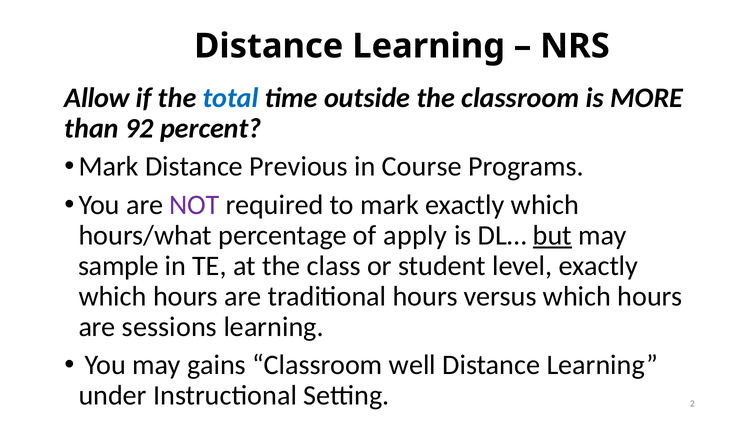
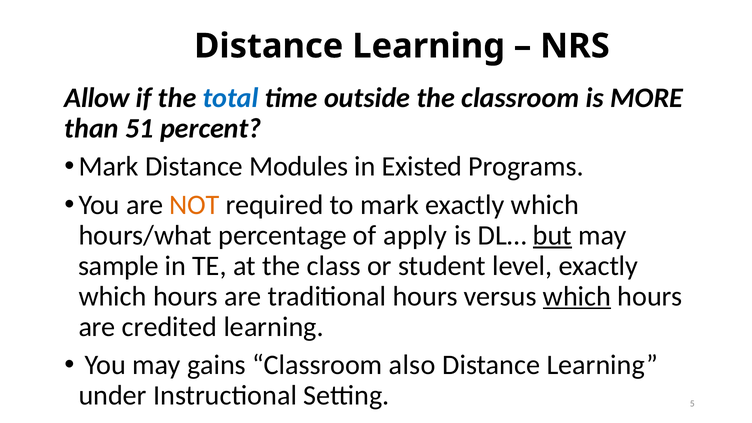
92: 92 -> 51 (139, 128)
Previous: Previous -> Modules (299, 167)
Course: Course -> Existed (422, 167)
NOT colour: purple -> orange (195, 205)
which underline: none -> present (577, 296)
sessions: sessions -> credited (170, 327)
well: well -> also (412, 365)
2: 2 -> 5 (692, 404)
